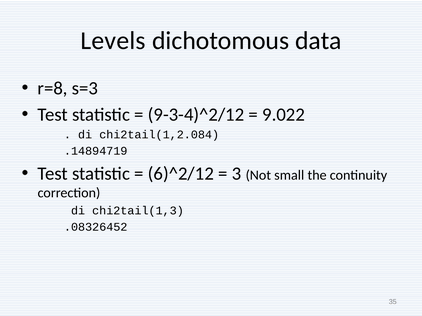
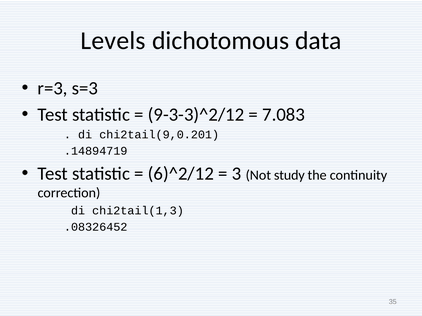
r=8: r=8 -> r=3 (53, 89)
9-3-4)^2/12: 9-3-4)^2/12 -> 9-3-3)^2/12 (196, 115)
9.022: 9.022 -> 7.083 (284, 115)
chi2tail(1,2.084: chi2tail(1,2.084 -> chi2tail(9,0.201 (159, 135)
small: small -> study (289, 175)
